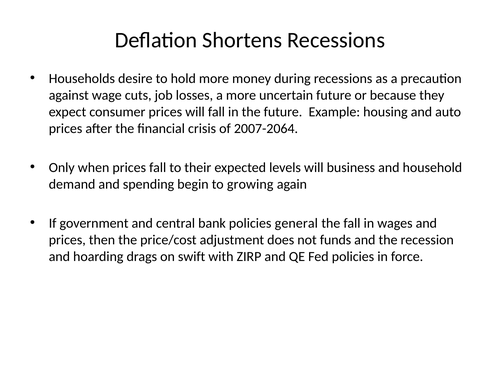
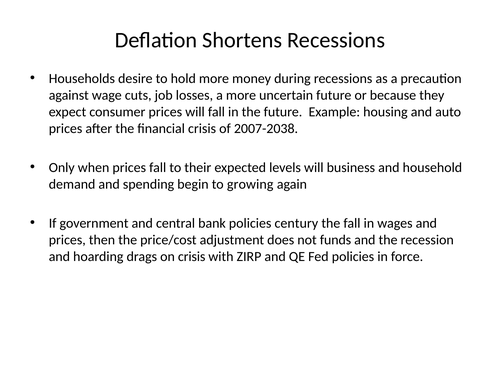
2007-2064: 2007-2064 -> 2007-2038 (266, 129)
general: general -> century (296, 223)
on swift: swift -> crisis (192, 257)
